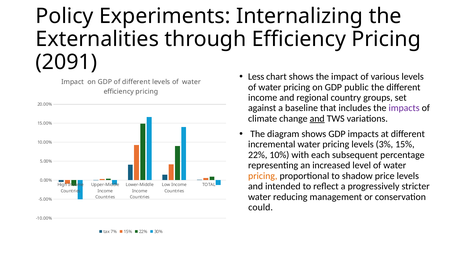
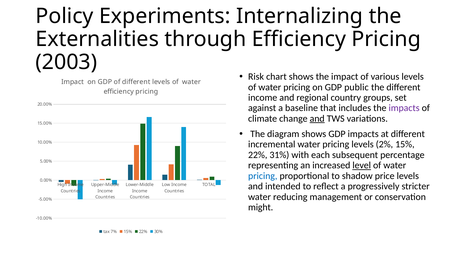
2091: 2091 -> 2003 (66, 62)
Less: Less -> Risk (256, 77)
3%: 3% -> 2% (384, 144)
10%: 10% -> 31% (279, 155)
level underline: none -> present (362, 165)
pricing colour: orange -> blue (263, 176)
could: could -> might (261, 207)
